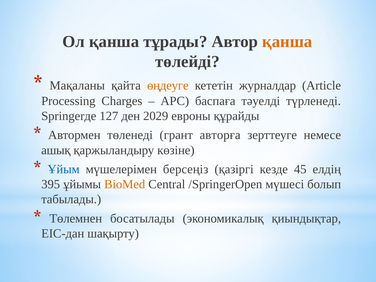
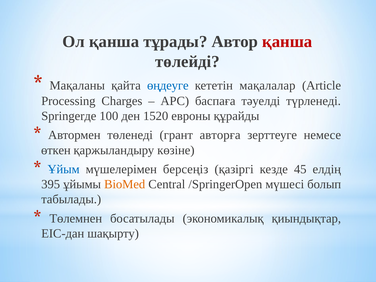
қанша colour: orange -> red (287, 42)
өңдеуге colour: orange -> blue (168, 85)
журналдар: журналдар -> мақалалар (267, 85)
127: 127 -> 100 (109, 116)
2029: 2029 -> 1520 (156, 116)
ашық: ашық -> өткен (56, 150)
